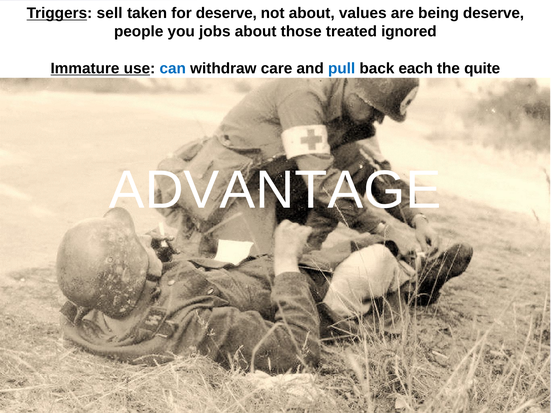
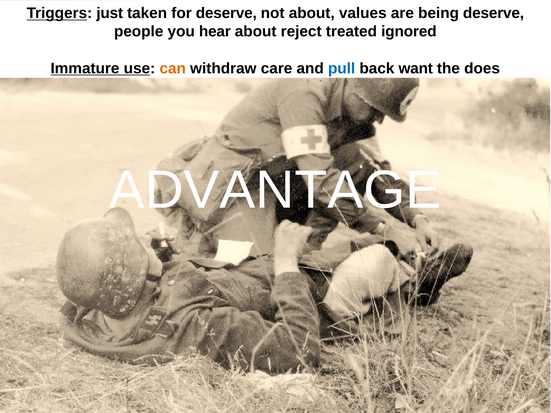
sell: sell -> just (110, 13)
jobs: jobs -> hear (215, 32)
those: those -> reject (301, 32)
can colour: blue -> orange (173, 68)
each: each -> want (416, 68)
quite: quite -> does (482, 68)
